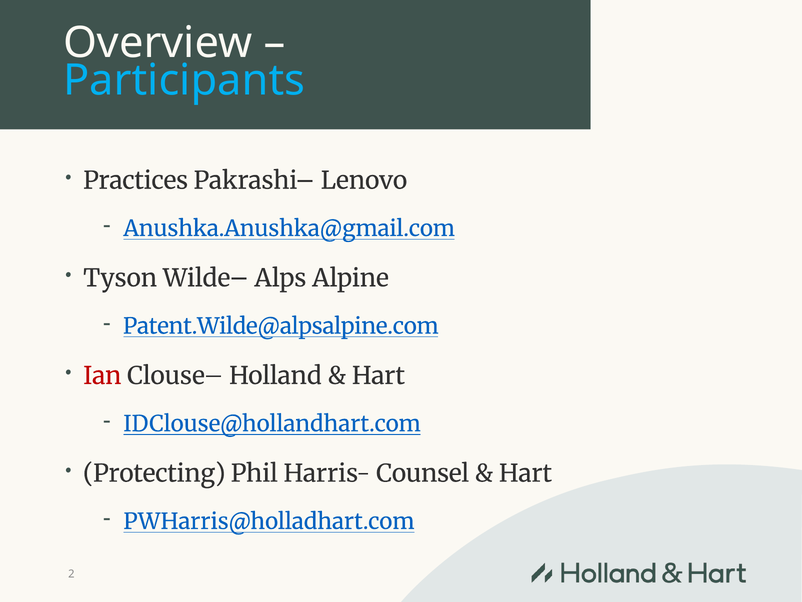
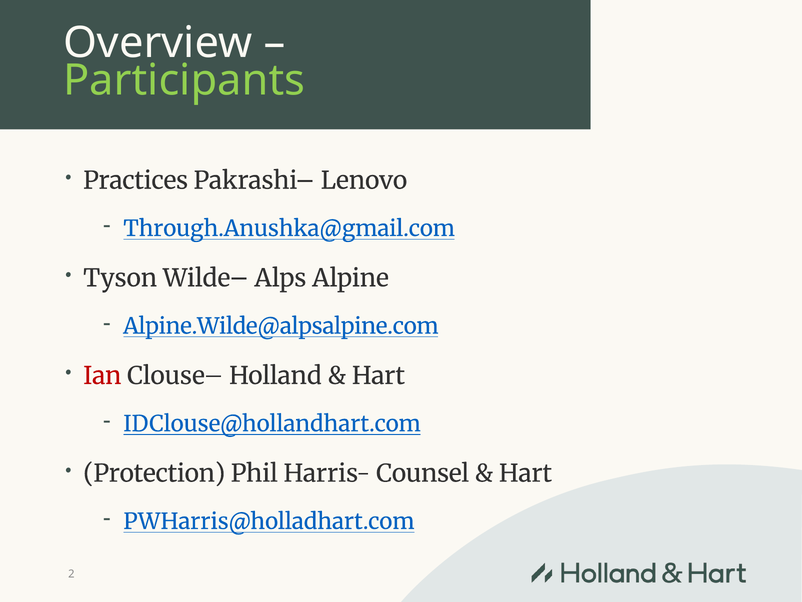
Participants colour: light blue -> light green (184, 80)
Anushka.Anushka@gmail.com: Anushka.Anushka@gmail.com -> Through.Anushka@gmail.com (289, 229)
Patent.Wilde@alpsalpine.com: Patent.Wilde@alpsalpine.com -> Alpine.Wilde@alpsalpine.com (281, 326)
Protecting: Protecting -> Protection (154, 473)
